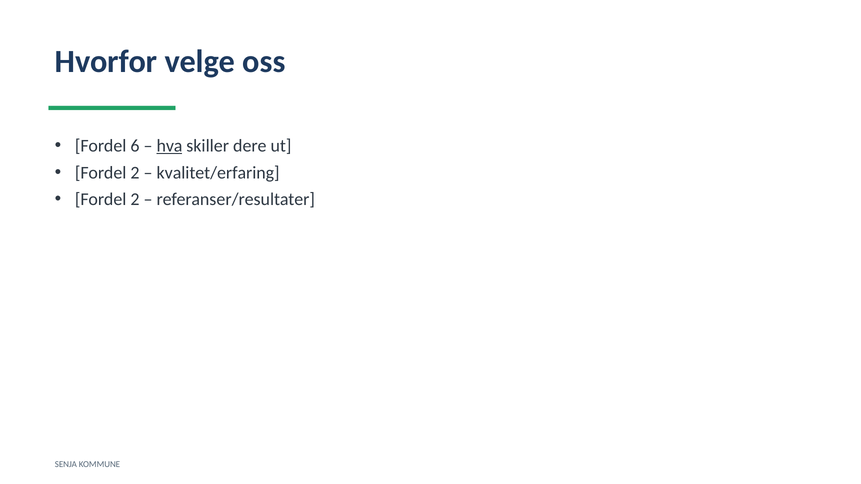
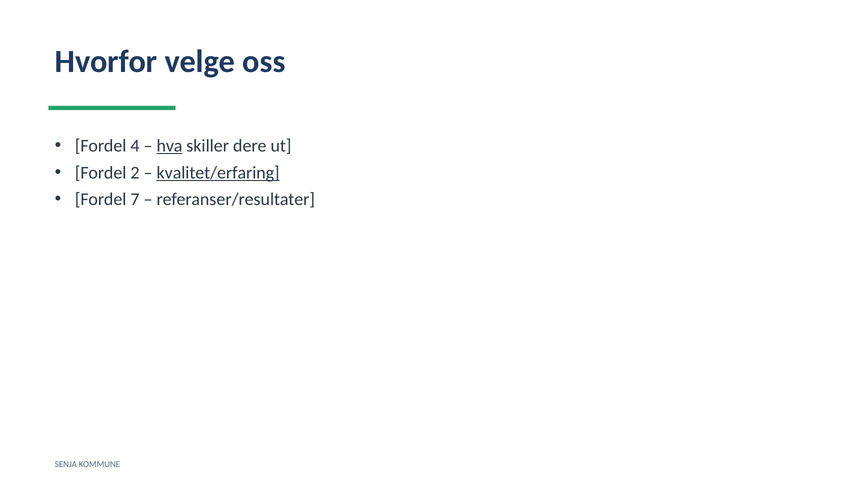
6: 6 -> 4 (135, 146)
kvalitet/erfaring underline: none -> present (218, 173)
2: 2 -> 7 (135, 200)
